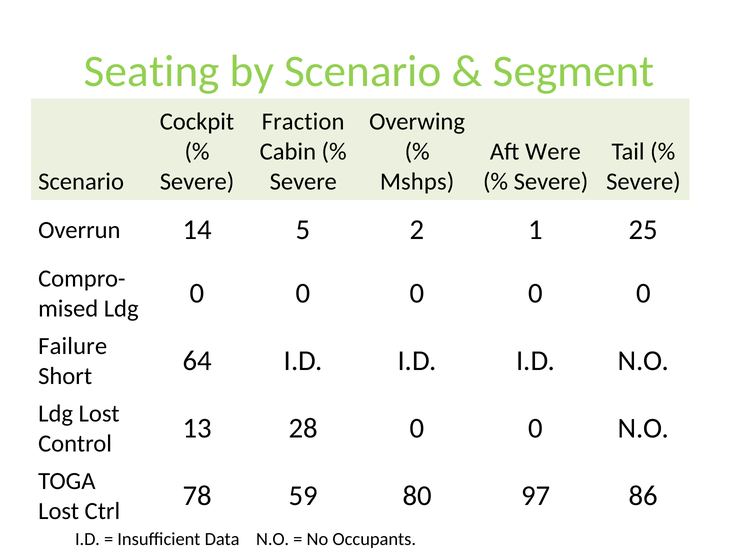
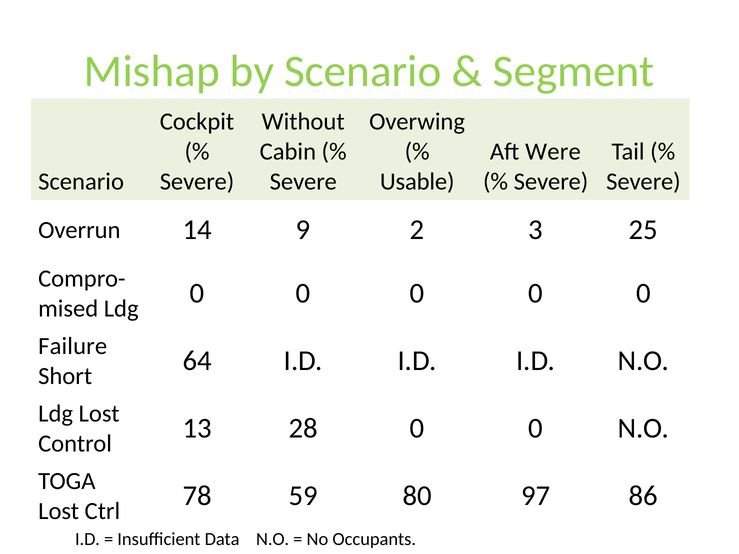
Seating: Seating -> Mishap (152, 72)
Fraction: Fraction -> Without (303, 121)
Mshps: Mshps -> Usable (417, 182)
5: 5 -> 9 (303, 230)
1: 1 -> 3 (536, 230)
